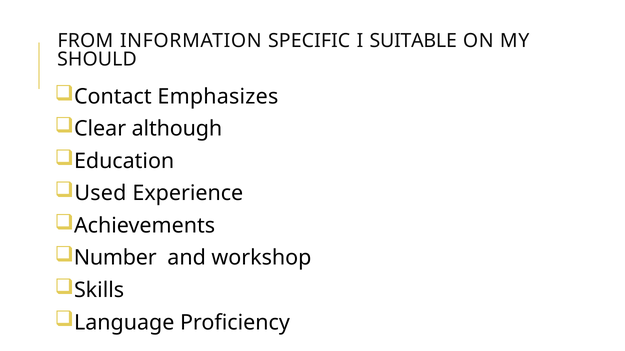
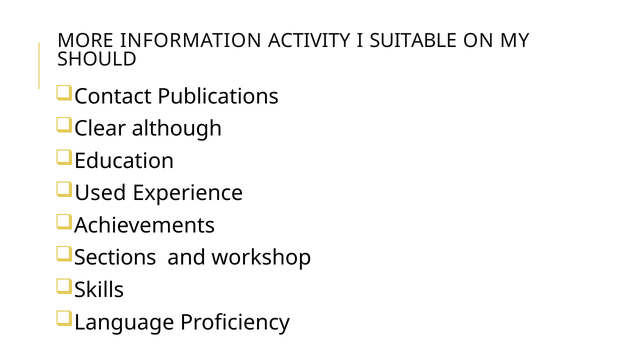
FROM: FROM -> MORE (85, 41)
SPECIFIC: SPECIFIC -> ACTIVITY (309, 41)
Emphasizes: Emphasizes -> Publications (218, 97)
Number: Number -> Sections (115, 258)
